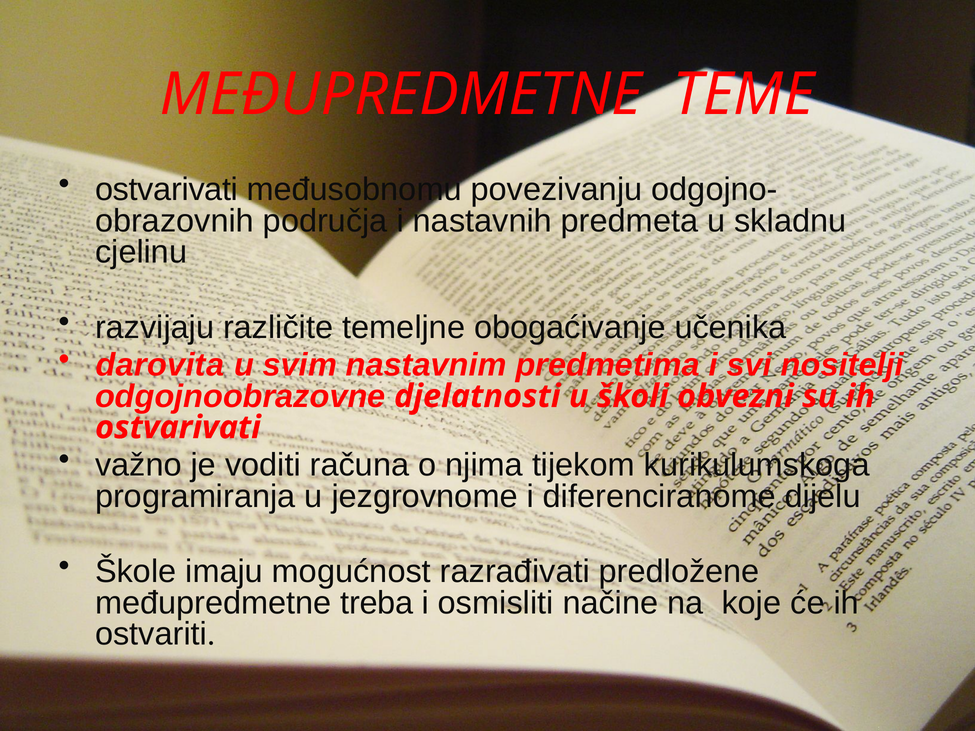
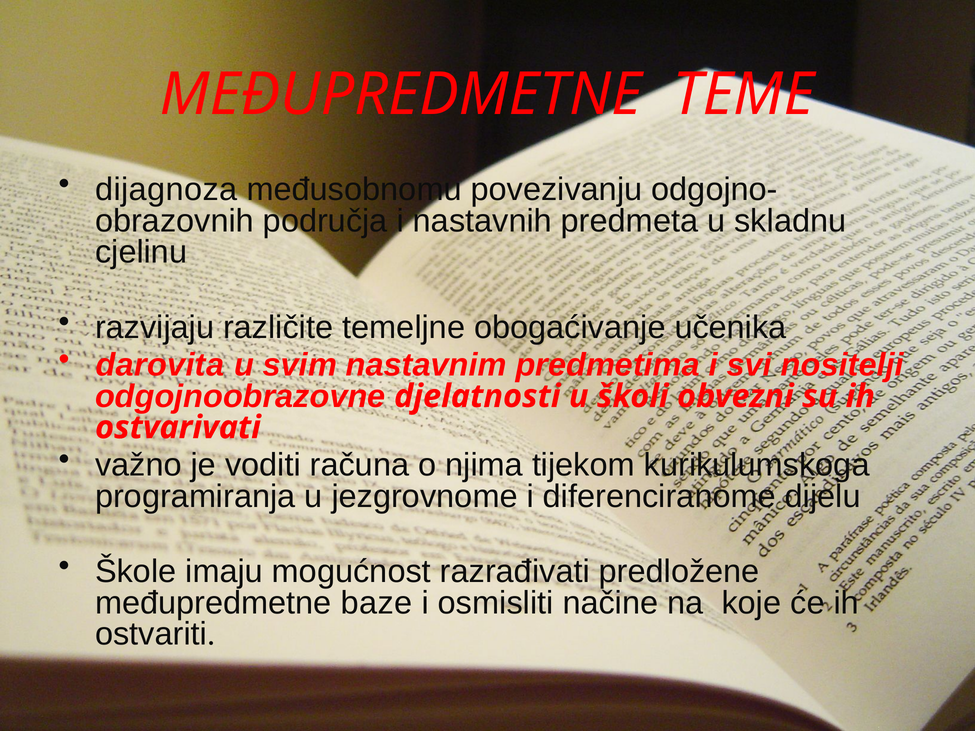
ostvarivati: ostvarivati -> dijagnoza (166, 190)
treba: treba -> baze (376, 603)
